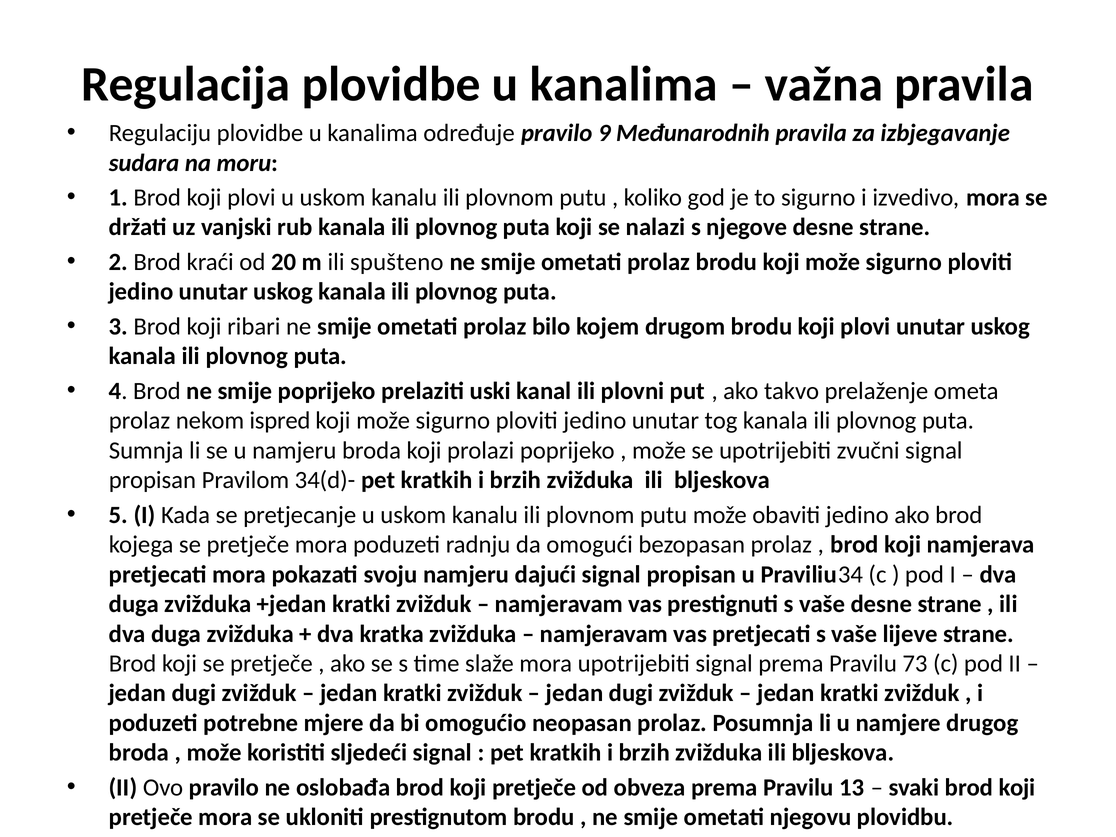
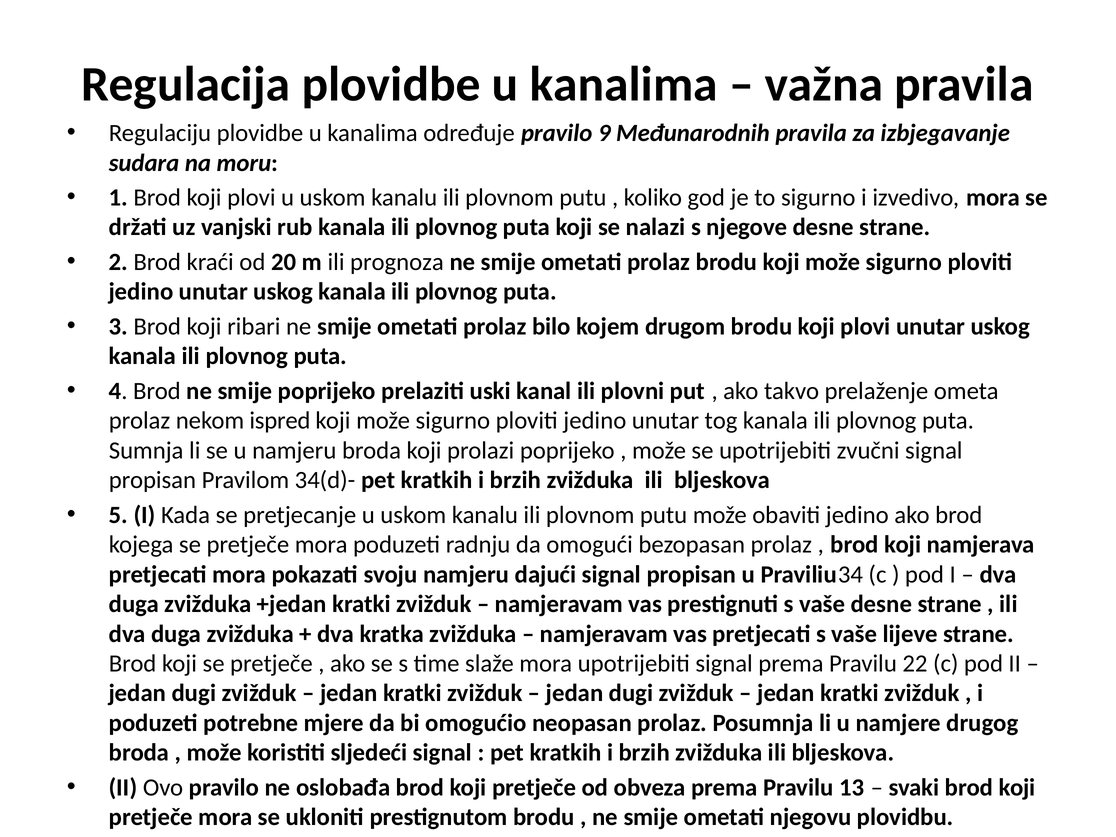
spušteno: spušteno -> prognoza (397, 262)
73: 73 -> 22 (915, 664)
